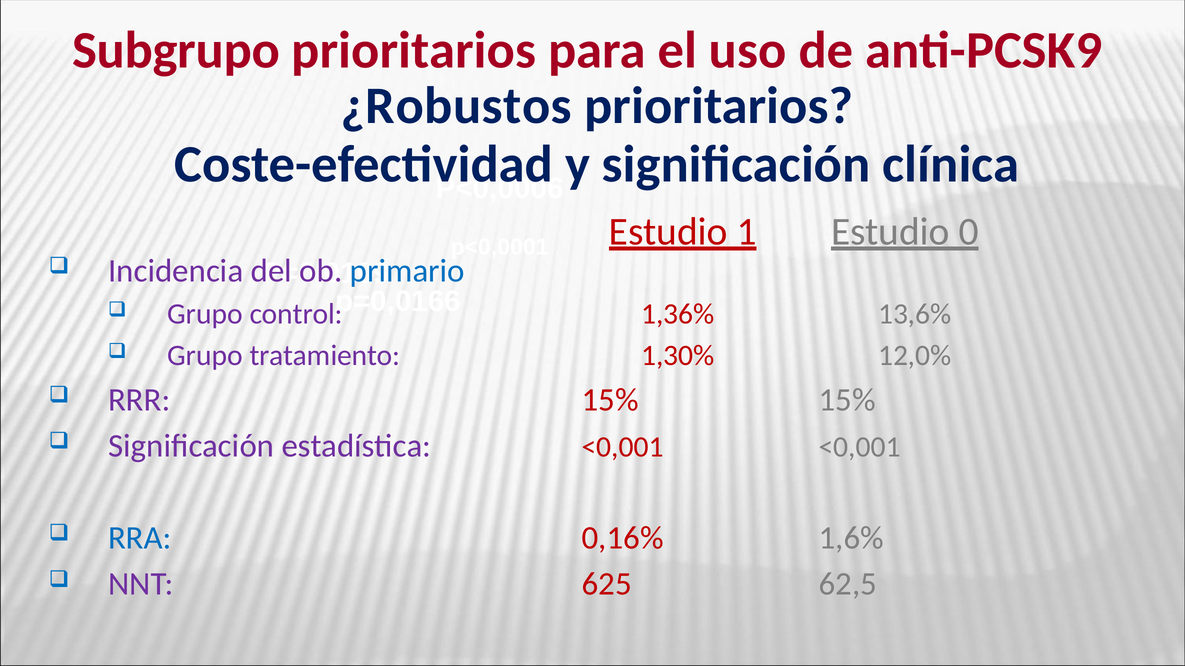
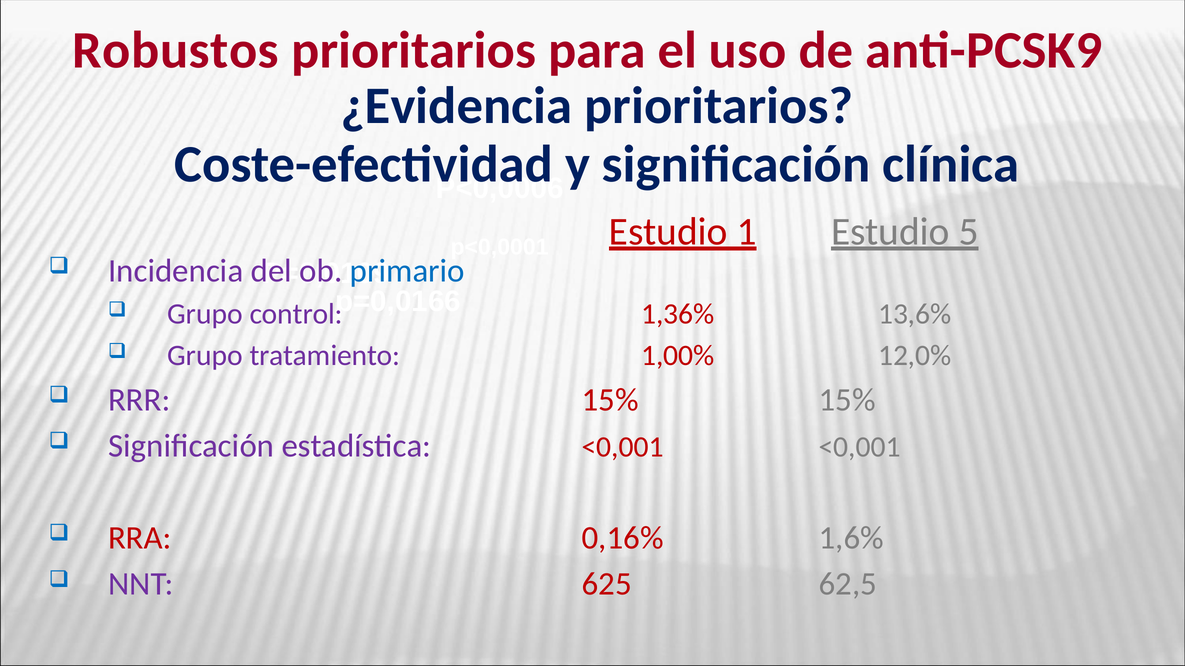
Subgrupo: Subgrupo -> Robustos (176, 50)
¿Robustos: ¿Robustos -> ¿Evidencia (456, 106)
0: 0 -> 5 (969, 232)
1,30%: 1,30% -> 1,00% (678, 356)
RRA colour: blue -> red (140, 538)
